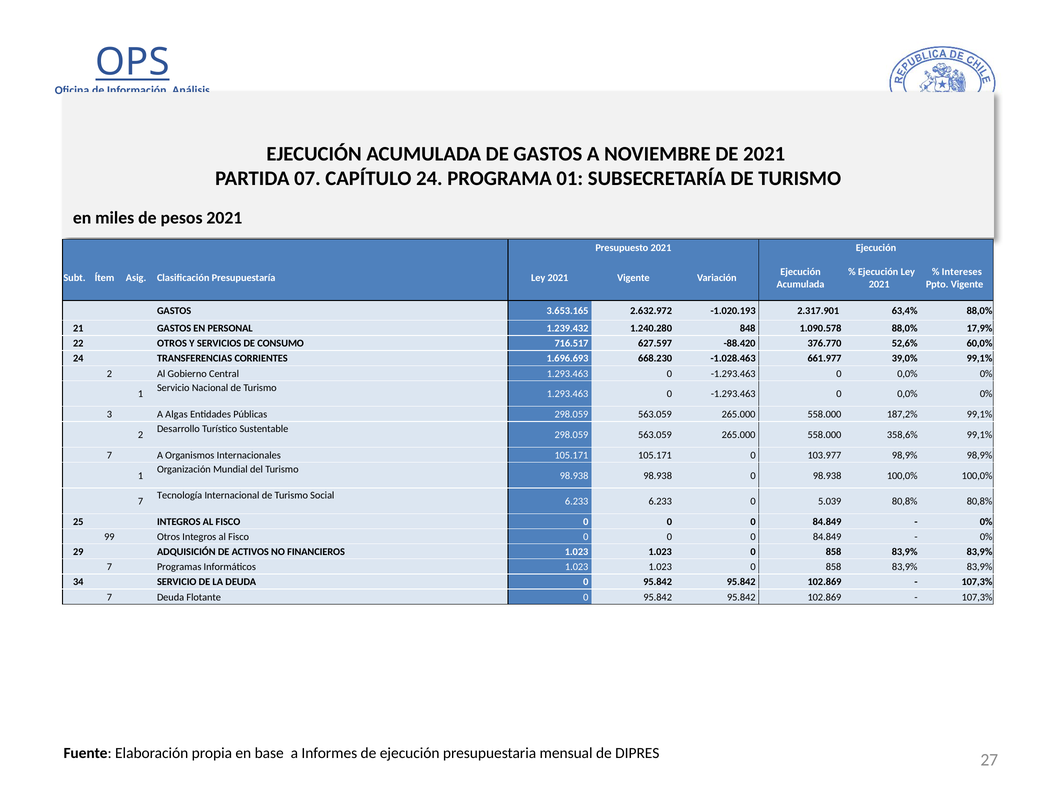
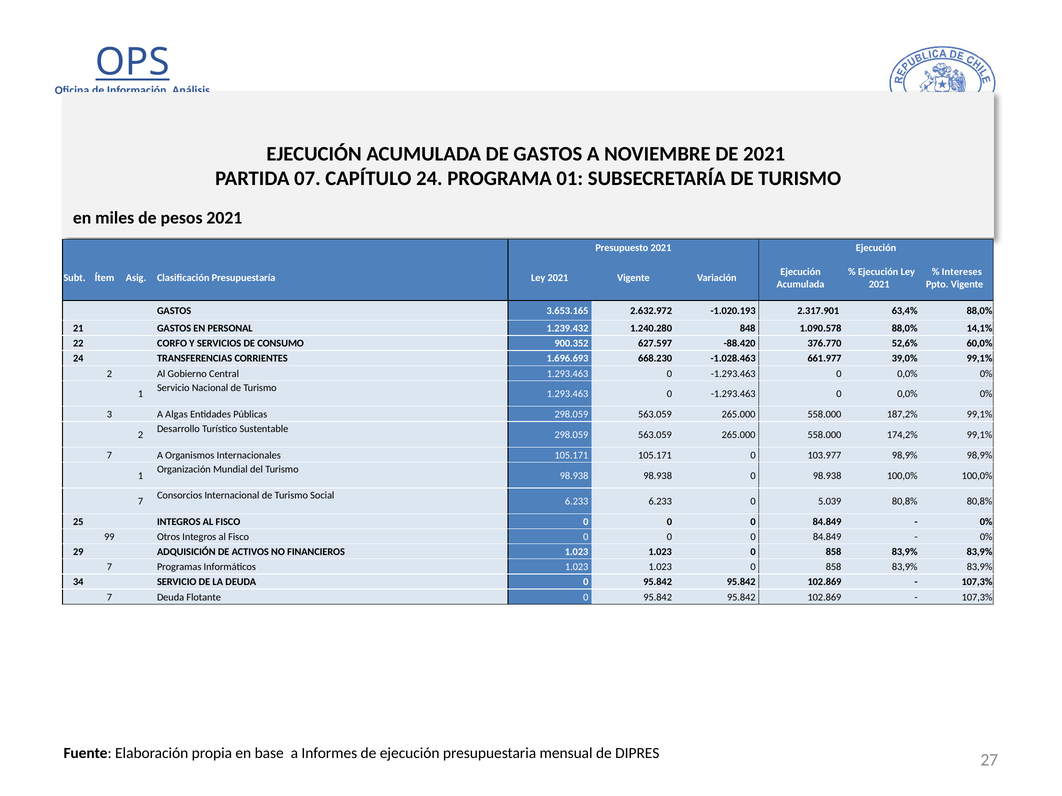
17,9%: 17,9% -> 14,1% (980, 329)
22 OTROS: OTROS -> CORFO (172, 344)
716.517: 716.517 -> 900.352 (571, 344)
358,6%: 358,6% -> 174,2% (902, 435)
Tecnología: Tecnología -> Consorcios (180, 495)
